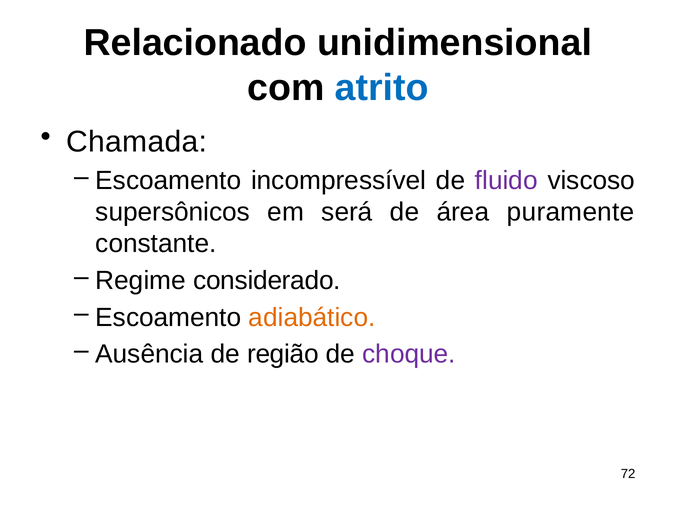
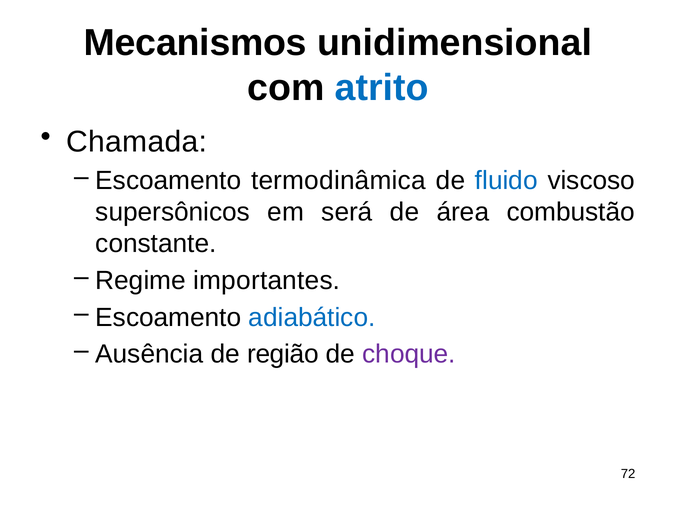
Relacionado: Relacionado -> Mecanismos (195, 43)
incompressível: incompressível -> termodinâmica (339, 181)
fluido colour: purple -> blue (506, 181)
puramente: puramente -> combustão (571, 212)
considerado: considerado -> importantes (267, 281)
adiabático colour: orange -> blue (312, 317)
